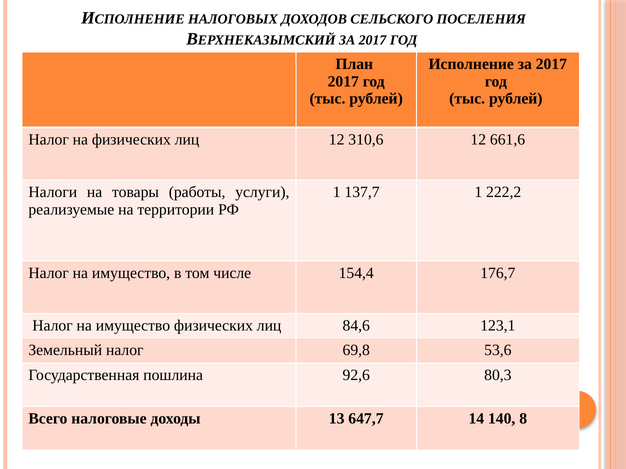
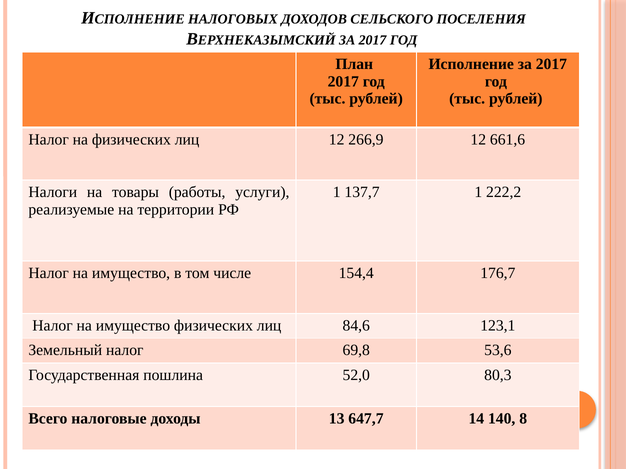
310,6: 310,6 -> 266,9 (366, 140)
92,6: 92,6 -> 52,0 (356, 375)
